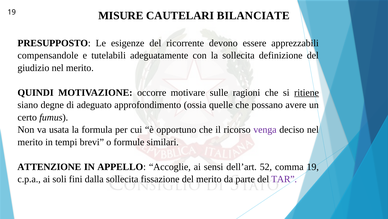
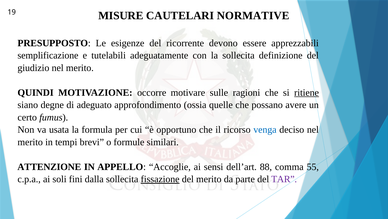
BILANCIATE: BILANCIATE -> NORMATIVE (253, 16)
compensandole: compensandole -> semplificazione (48, 55)
venga colour: purple -> blue (265, 129)
52: 52 -> 88 (266, 166)
comma 19: 19 -> 55 (313, 166)
fissazione underline: none -> present (160, 179)
